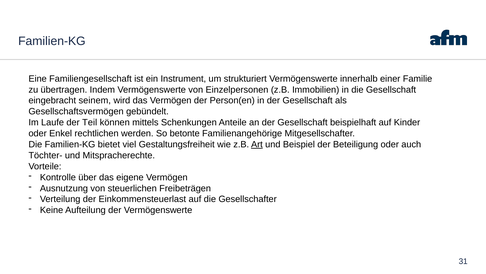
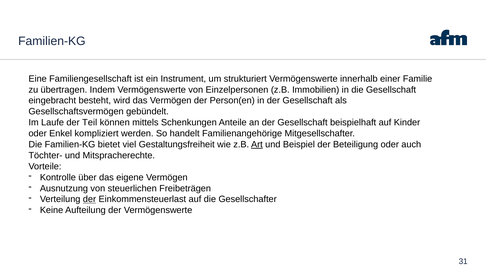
seinem: seinem -> besteht (95, 100)
rechtlichen: rechtlichen -> kompliziert (97, 133)
betonte: betonte -> handelt (185, 133)
der underline: none -> present (89, 199)
